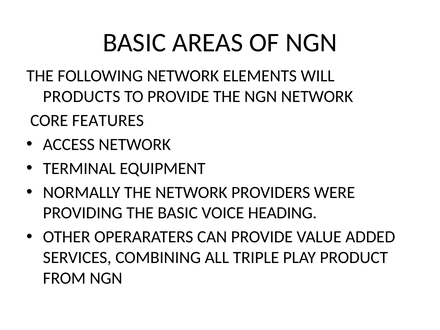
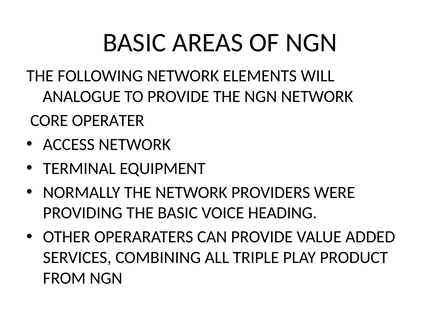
PRODUCTS: PRODUCTS -> ANALOGUE (82, 97)
FEATURES: FEATURES -> OPERATER (108, 121)
